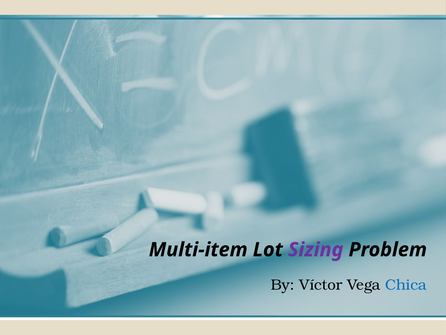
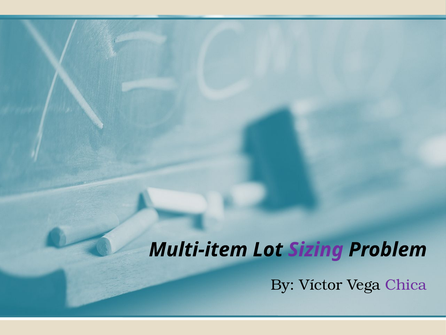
Chica colour: blue -> purple (406, 285)
